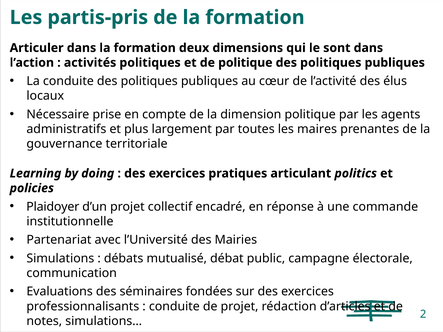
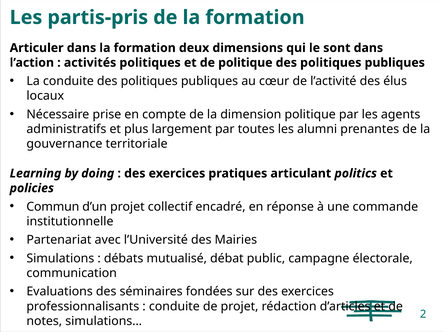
maires: maires -> alumni (317, 129)
Plaidoyer: Plaidoyer -> Commun (53, 207)
